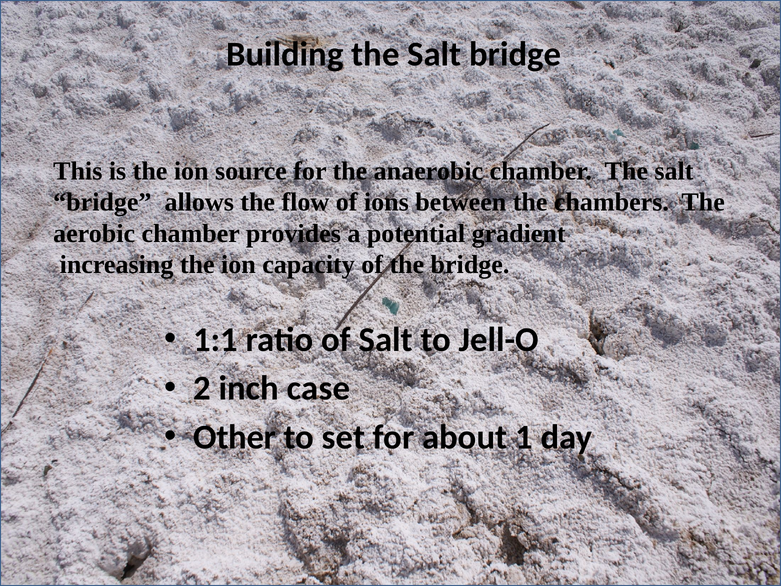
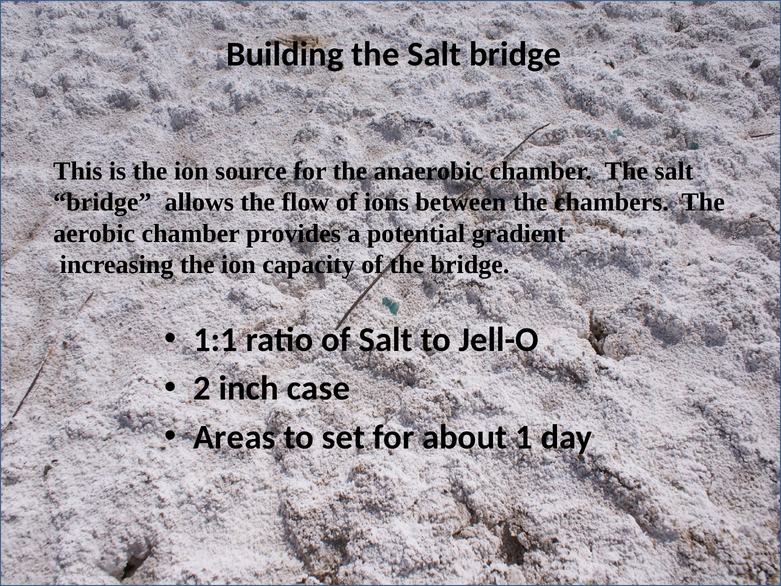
Other: Other -> Areas (234, 437)
